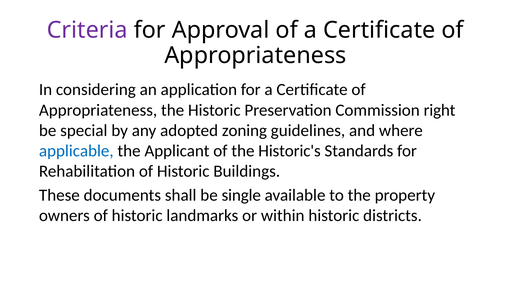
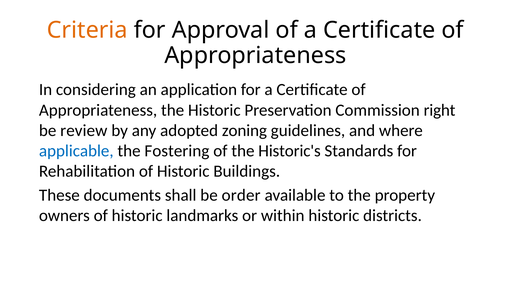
Criteria colour: purple -> orange (87, 30)
special: special -> review (84, 131)
Applicant: Applicant -> Fostering (177, 151)
single: single -> order (241, 195)
